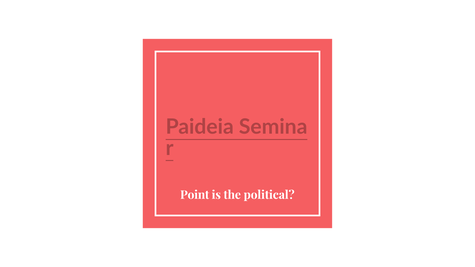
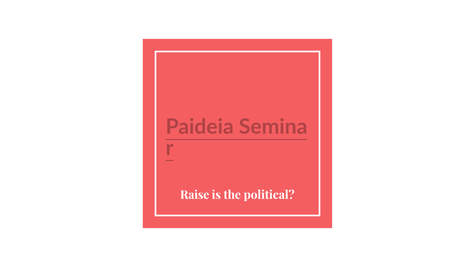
Point: Point -> Raise (195, 195)
